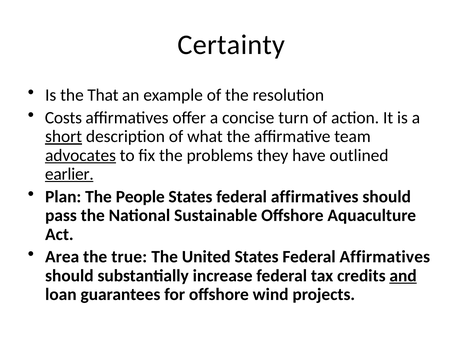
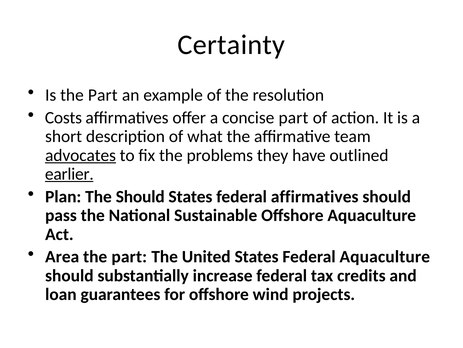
Is the That: That -> Part (103, 95)
concise turn: turn -> part (293, 117)
short underline: present -> none (64, 136)
The People: People -> Should (140, 196)
true: true -> part (129, 256)
United States Federal Affirmatives: Affirmatives -> Aquaculture (385, 256)
and underline: present -> none (403, 275)
